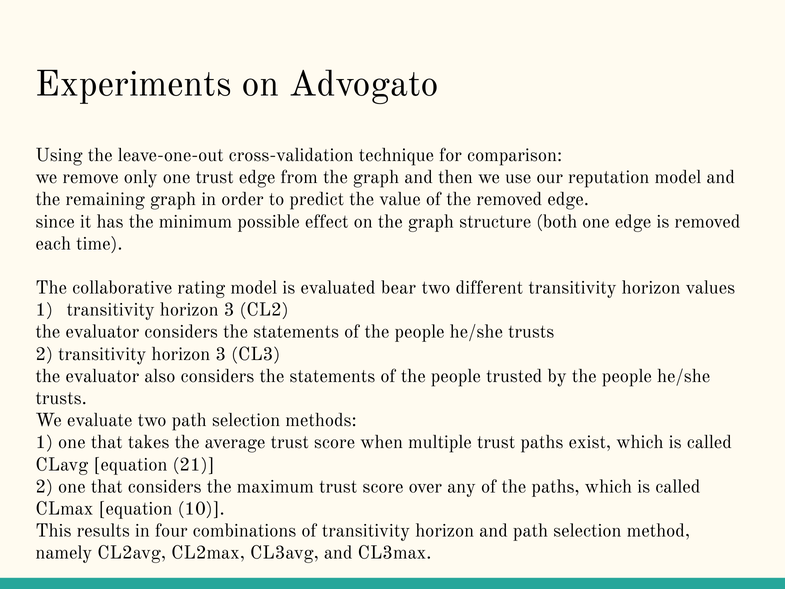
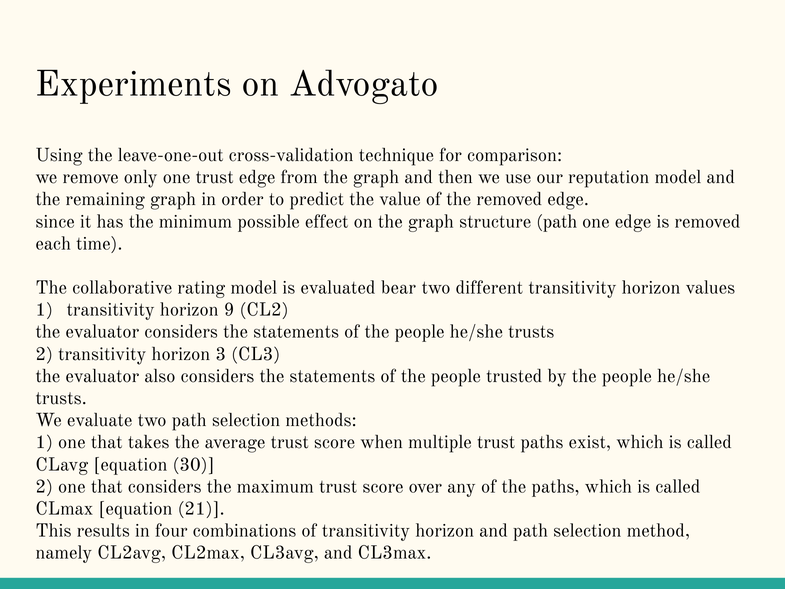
structure both: both -> path (557, 221)
1 transitivity horizon 3: 3 -> 9 (229, 310)
21: 21 -> 30 (194, 464)
10: 10 -> 21 (201, 508)
